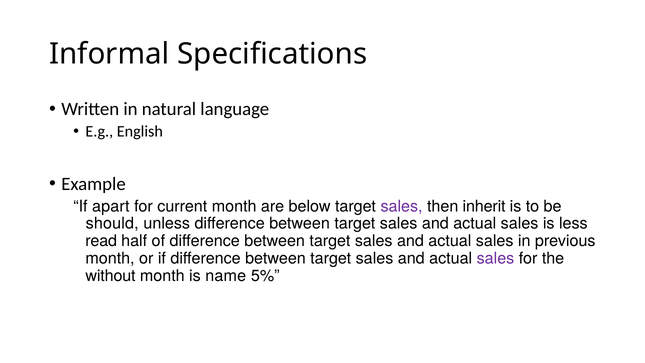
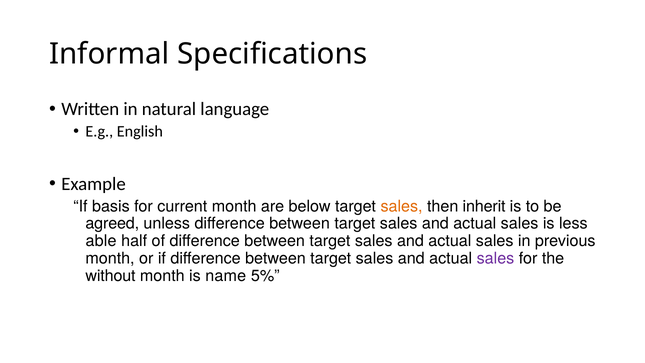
apart: apart -> basis (111, 206)
sales colour: purple -> orange (402, 206)
should: should -> agreed (112, 224)
read: read -> able (101, 241)
